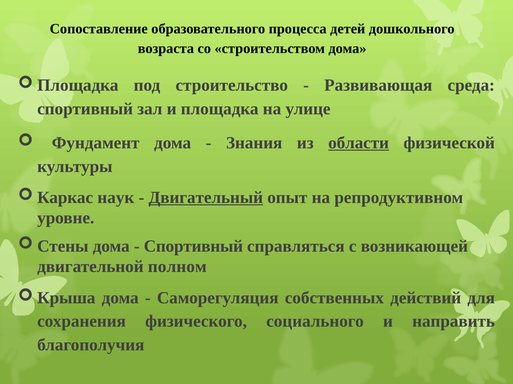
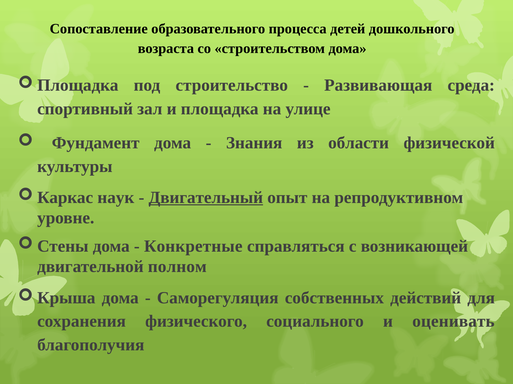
области underline: present -> none (359, 143)
Спортивный: Спортивный -> Конкретные (193, 247)
направить: направить -> оценивать (453, 322)
